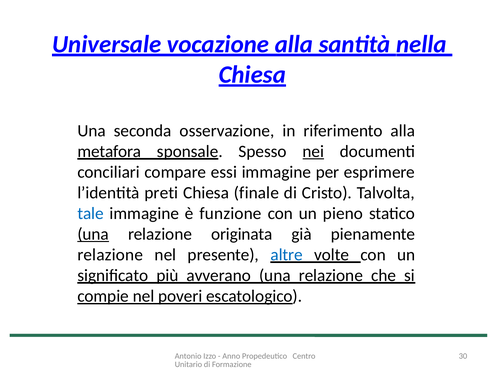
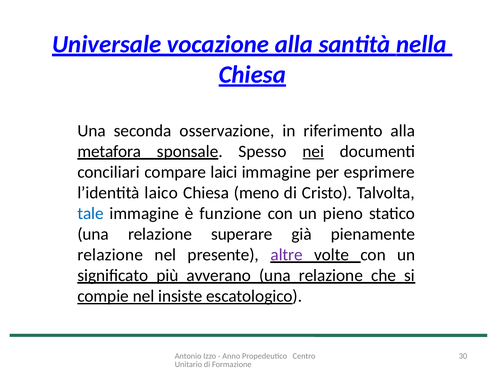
essi: essi -> laici (224, 172)
preti: preti -> laico (161, 193)
finale: finale -> meno (257, 193)
una underline: present -> none (93, 234)
originata: originata -> superare (242, 234)
altre colour: blue -> purple (287, 255)
poveri: poveri -> insiste (180, 296)
